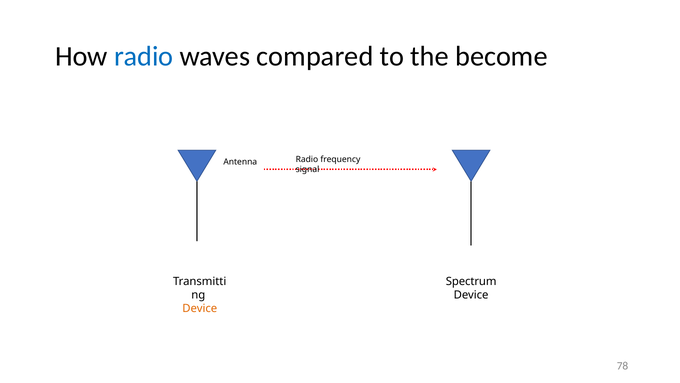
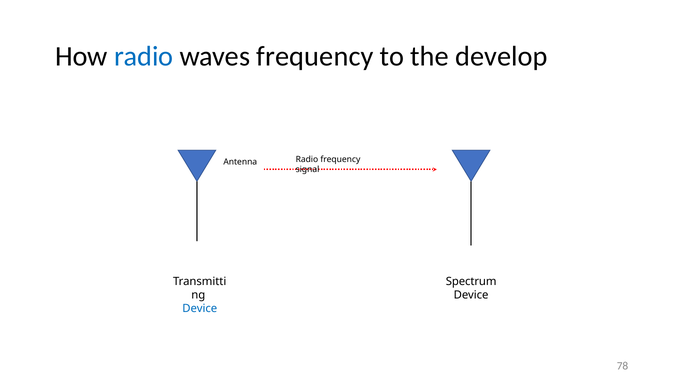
waves compared: compared -> frequency (315, 56)
become: become -> develop (501, 56)
Device colour: orange -> blue (200, 308)
